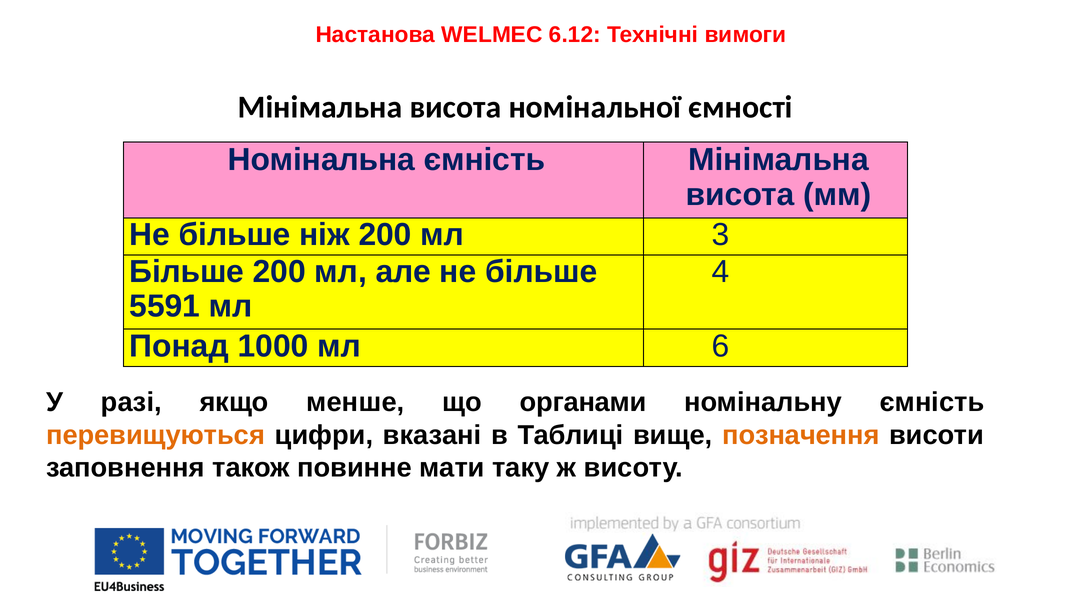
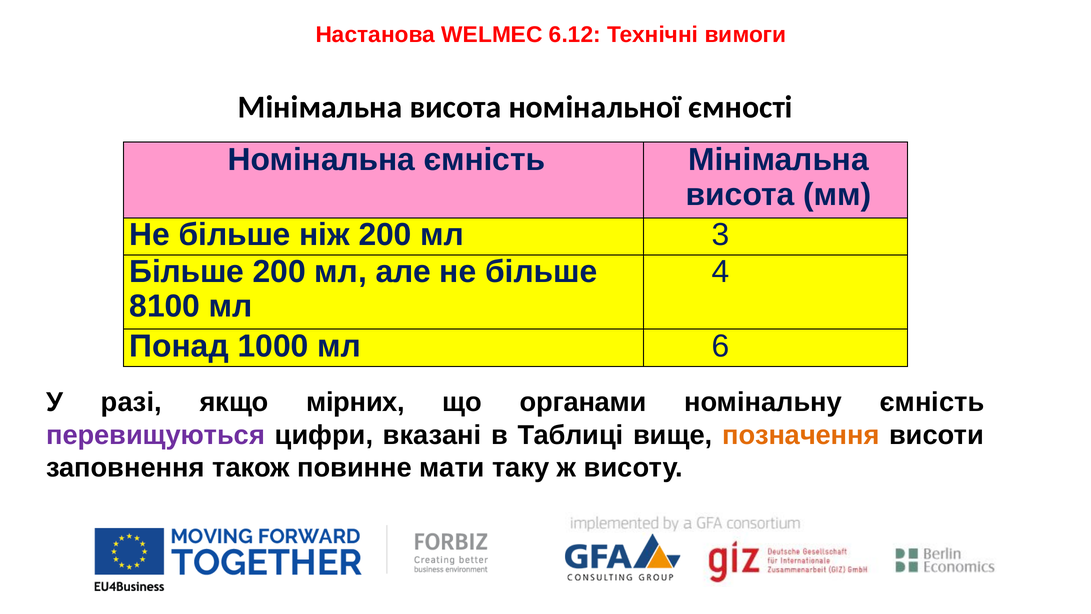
5591: 5591 -> 8100 (165, 306)
менше: менше -> мірних (356, 402)
перевищуються colour: orange -> purple (156, 435)
